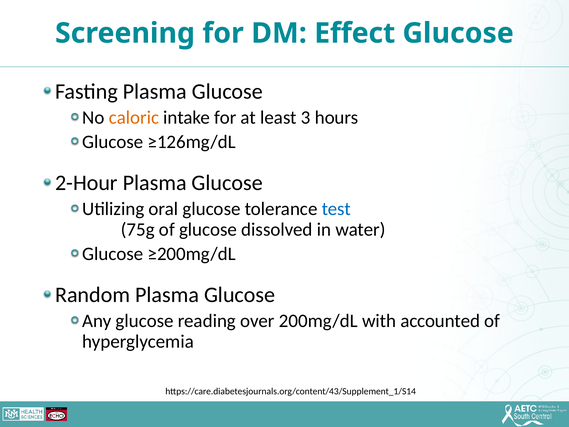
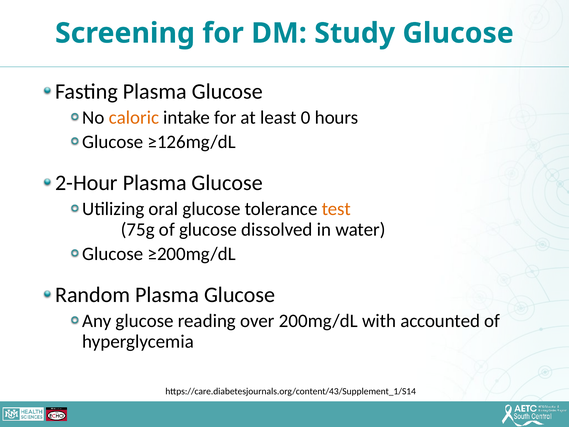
Effect: Effect -> Study (355, 33)
3: 3 -> 0 (306, 118)
test colour: blue -> orange (336, 209)
